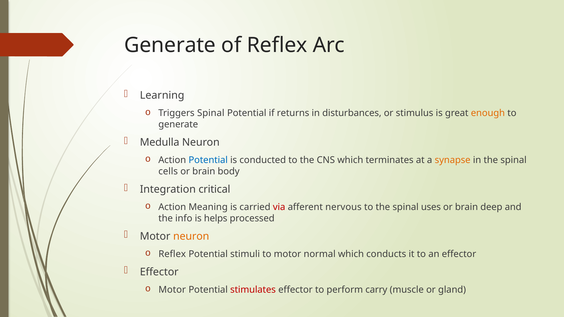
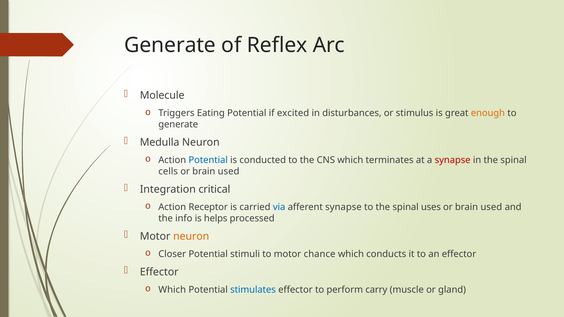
Learning: Learning -> Molecule (162, 95)
Triggers Spinal: Spinal -> Eating (211, 113)
returns: returns -> excited (293, 113)
synapse colour: orange -> red (453, 160)
body: body -> used (229, 171)
Meaning: Meaning -> Receptor (208, 207)
via colour: red -> blue (279, 207)
afferent nervous: nervous -> synapse (343, 207)
deep: deep -> used (491, 207)
Reflex: Reflex -> Closer (172, 254)
normal: normal -> chance (320, 254)
Motor: Motor -> Which (172, 290)
stimulates colour: red -> blue (253, 290)
